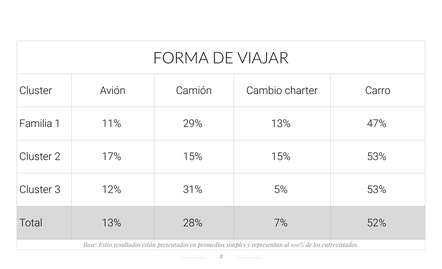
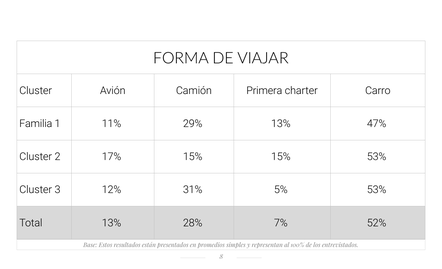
Cambio: Cambio -> Primera (264, 90)
